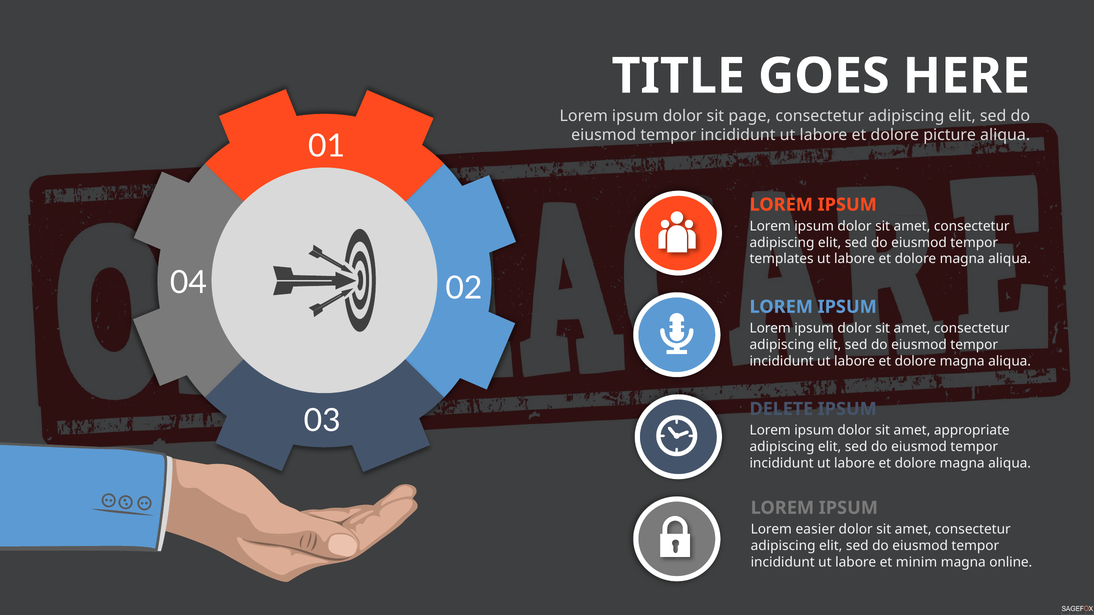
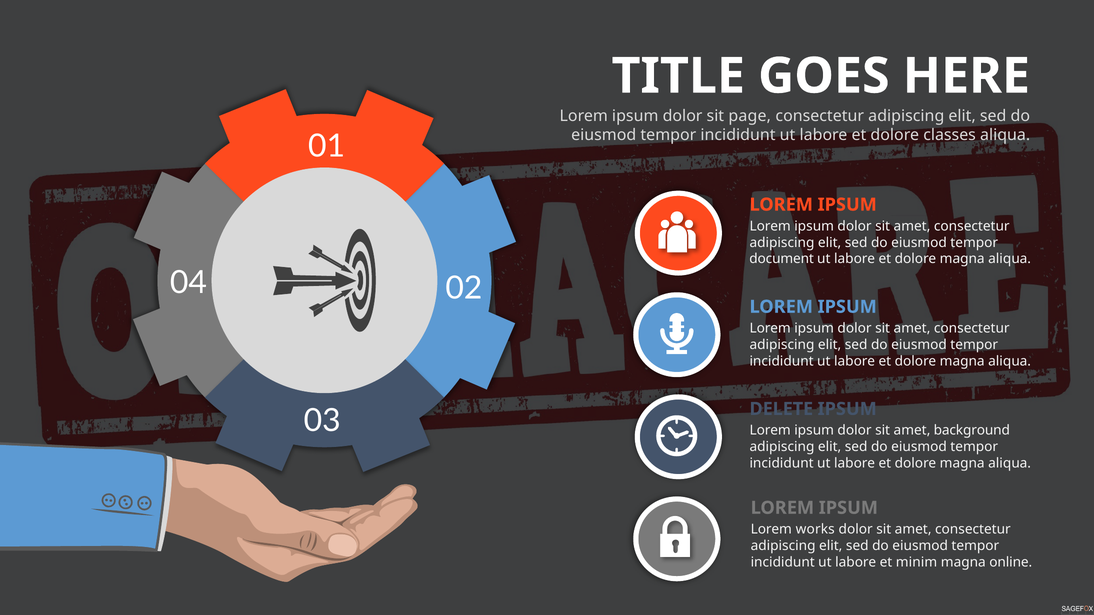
picture: picture -> classes (950, 135)
templates: templates -> document (782, 259)
appropriate: appropriate -> background (972, 431)
easier: easier -> works (815, 530)
